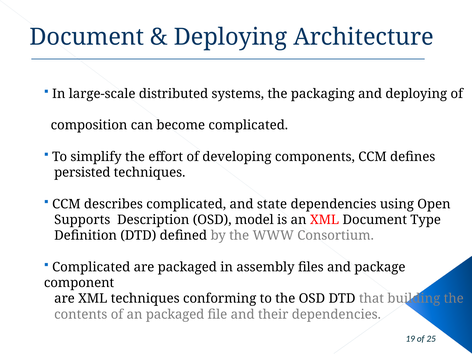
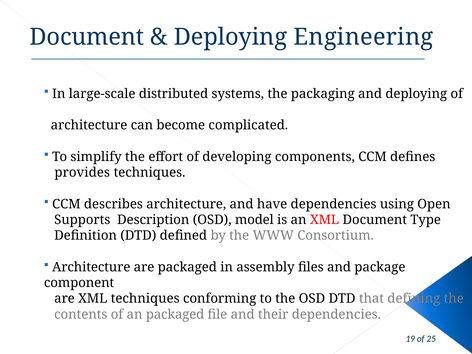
Architecture: Architecture -> Engineering (363, 37)
composition: composition -> architecture (89, 125)
persisted: persisted -> provides (82, 173)
describes complicated: complicated -> architecture (186, 204)
state: state -> have (272, 204)
Complicated: Complicated -> Architecture (91, 267)
building: building -> defining (414, 299)
